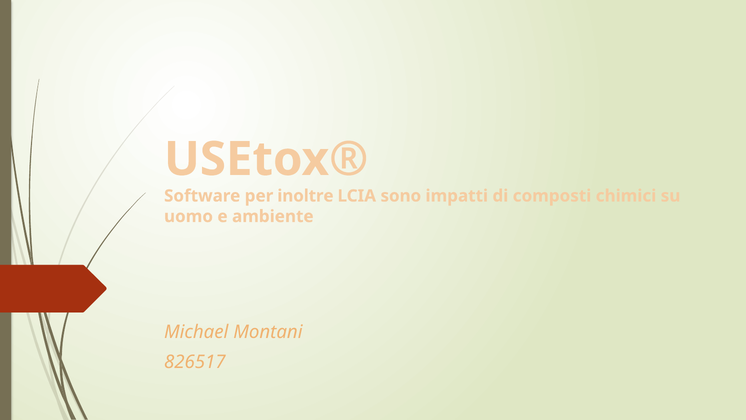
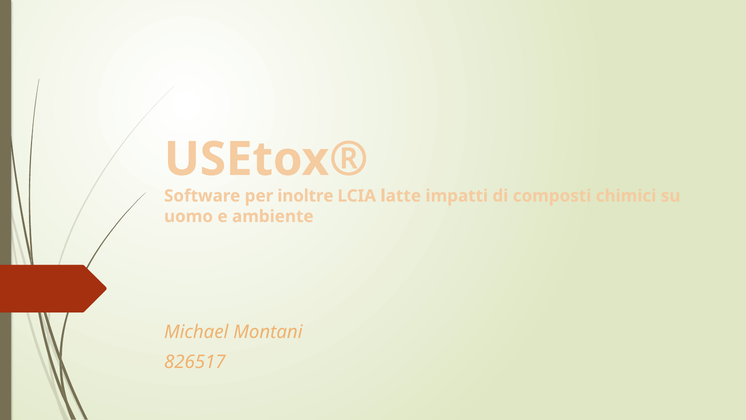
sono: sono -> latte (401, 196)
